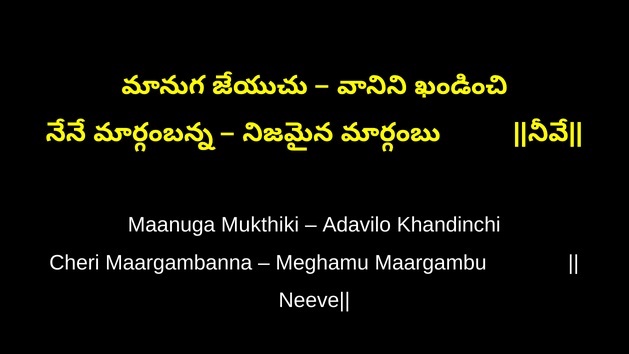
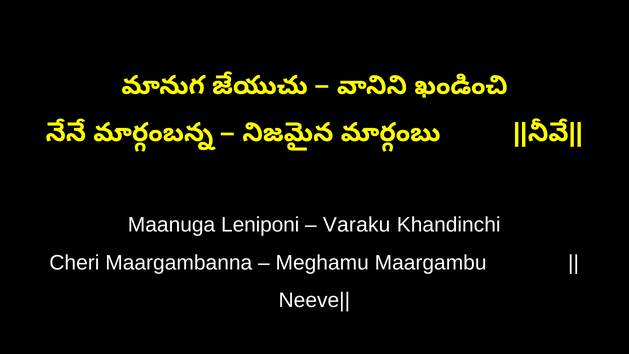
Mukthiki: Mukthiki -> Leniponi (260, 225)
Adavilo: Adavilo -> Varaku (357, 225)
